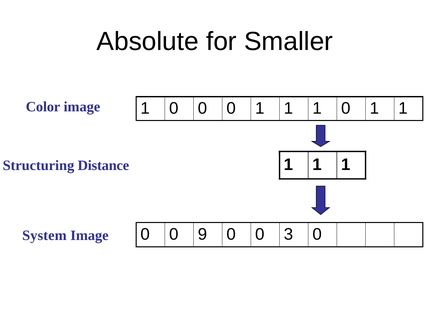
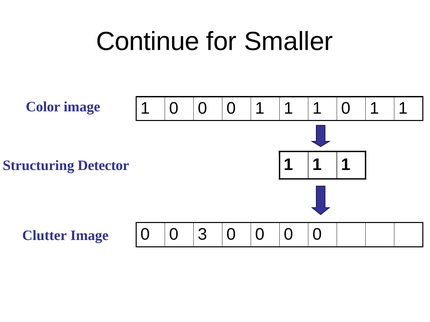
Absolute: Absolute -> Continue (148, 42)
Distance: Distance -> Detector (103, 166)
9: 9 -> 3 (202, 235)
3: 3 -> 0 (288, 235)
System: System -> Clutter (45, 236)
